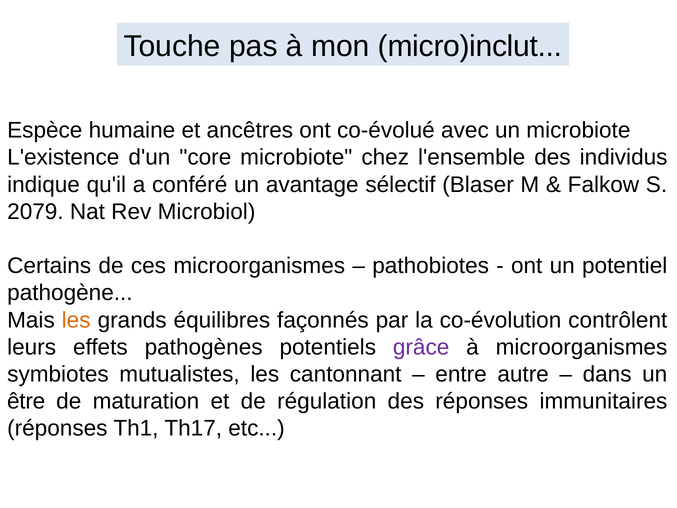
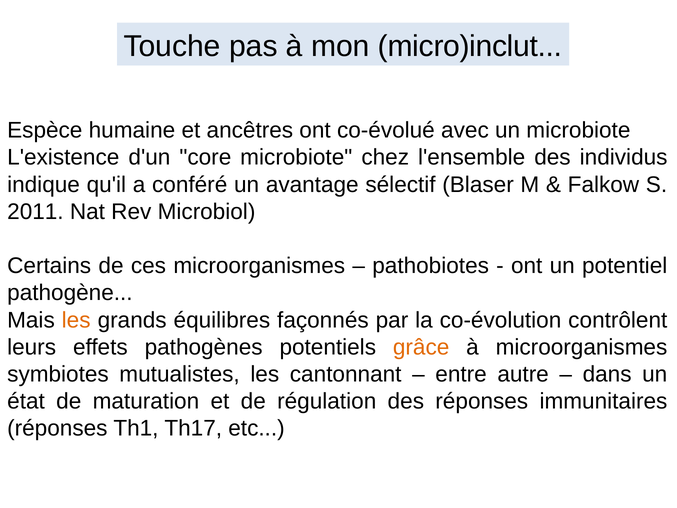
2079: 2079 -> 2011 (35, 212)
grâce colour: purple -> orange (421, 347)
être: être -> état (26, 401)
